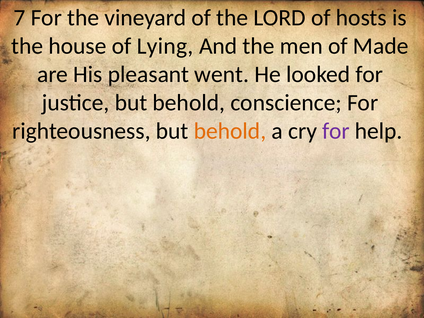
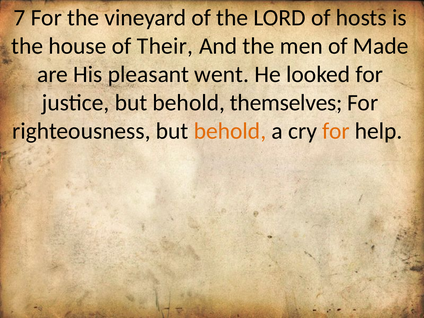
Lying: Lying -> Their (165, 46)
conscience: conscience -> themselves (286, 103)
for colour: purple -> orange (336, 131)
